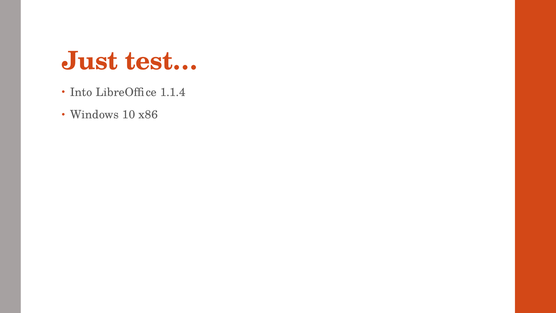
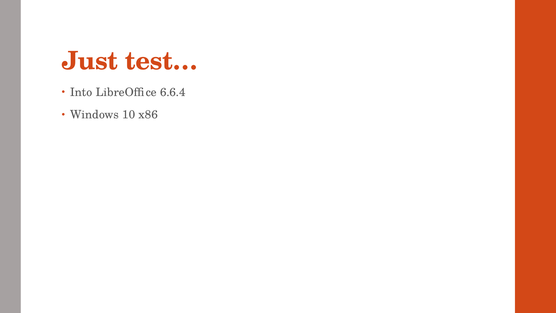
1.1.4: 1.1.4 -> 6.6.4 (173, 92)
